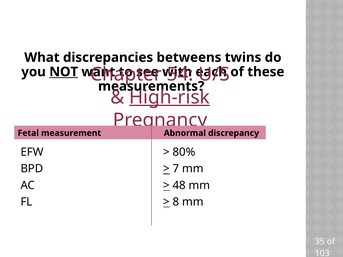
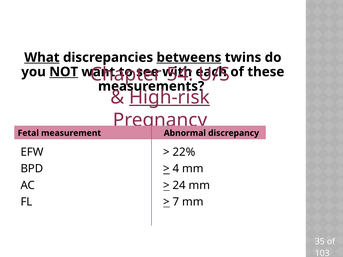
What underline: none -> present (42, 58)
betweens underline: none -> present (189, 58)
80%: 80% -> 22% (184, 152)
7: 7 -> 4 (176, 169)
48: 48 -> 24 (179, 185)
8: 8 -> 7 (176, 202)
